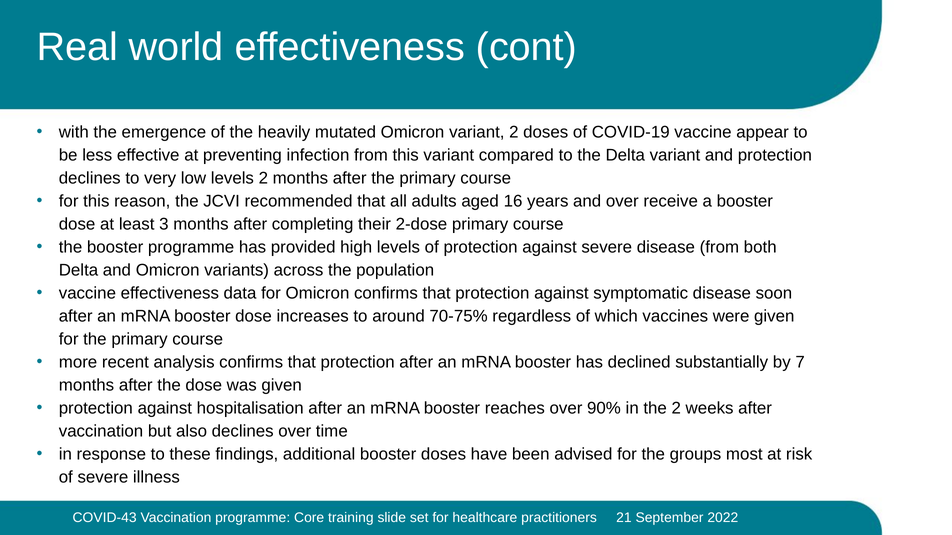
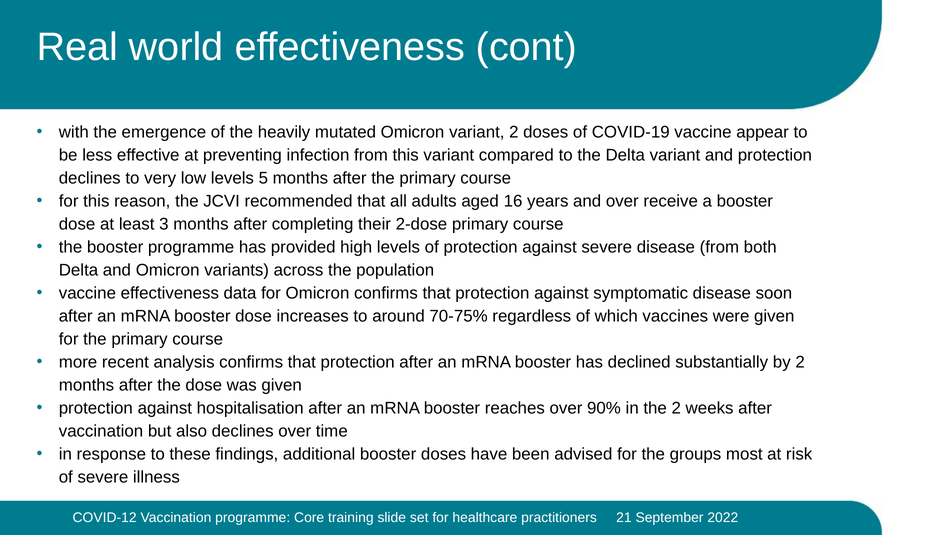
levels 2: 2 -> 5 (263, 178)
by 7: 7 -> 2 (800, 363)
COVID-43: COVID-43 -> COVID-12 (105, 518)
